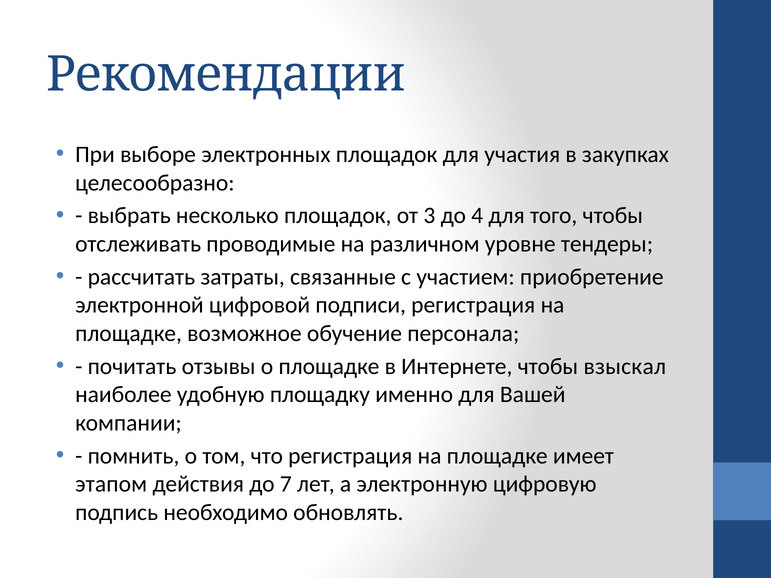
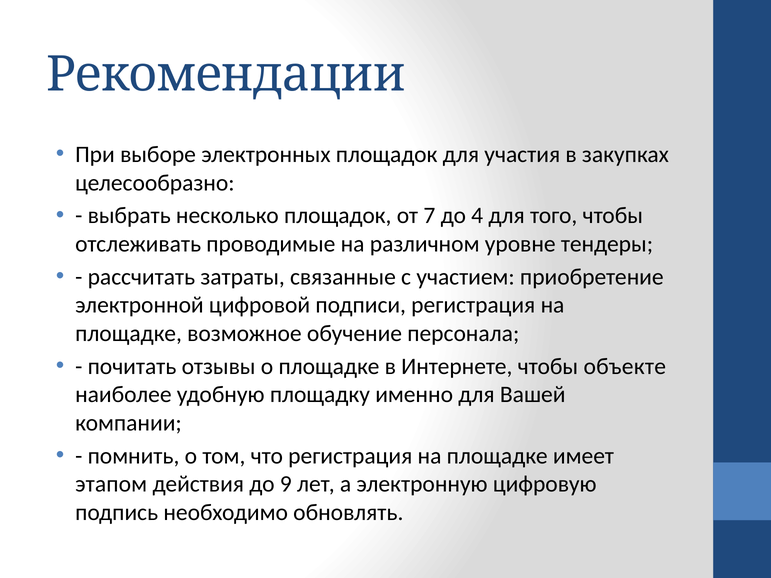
3: 3 -> 7 (429, 216)
взыскал: взыскал -> объекте (625, 366)
7: 7 -> 9 (286, 484)
